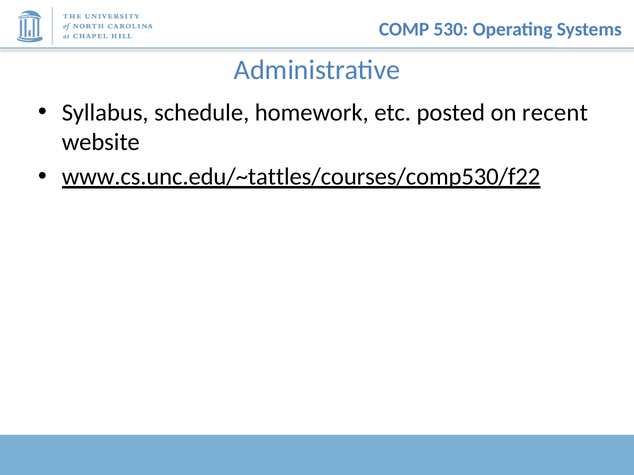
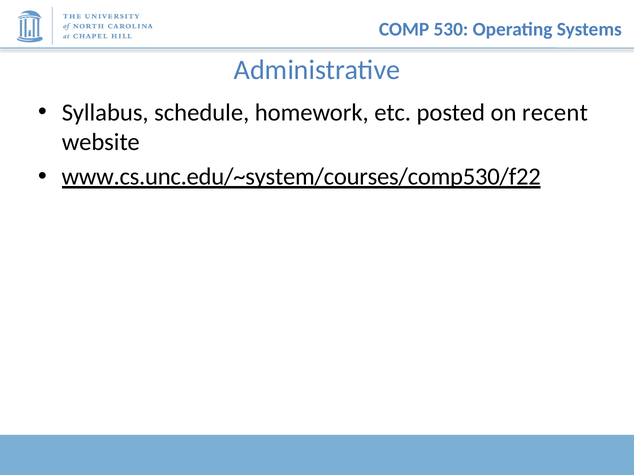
www.cs.unc.edu/~tattles/courses/comp530/f22: www.cs.unc.edu/~tattles/courses/comp530/f22 -> www.cs.unc.edu/~system/courses/comp530/f22 (301, 177)
